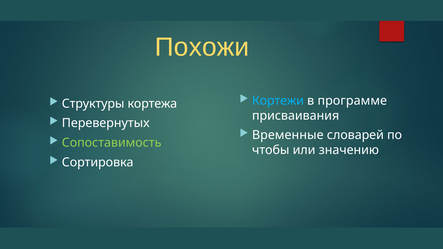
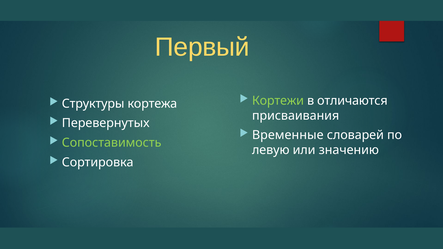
Похожи: Похожи -> Первый (202, 47)
Кортежи colour: light blue -> light green (278, 101)
программе: программе -> отличаются (352, 101)
чтобы: чтобы -> левую (271, 150)
